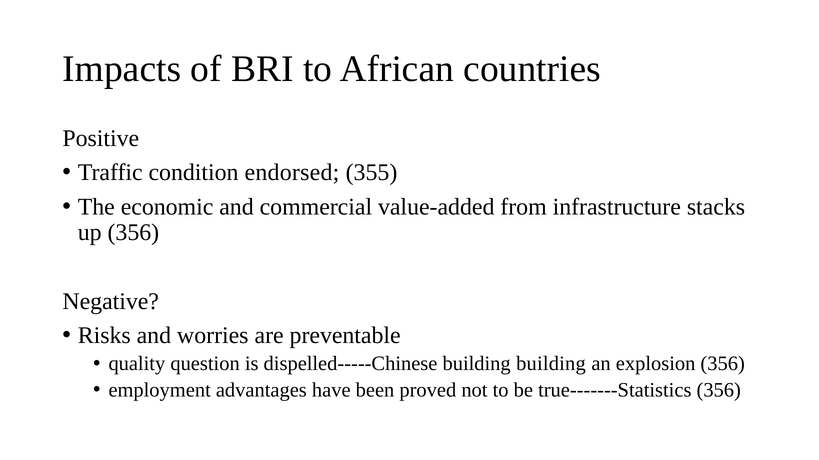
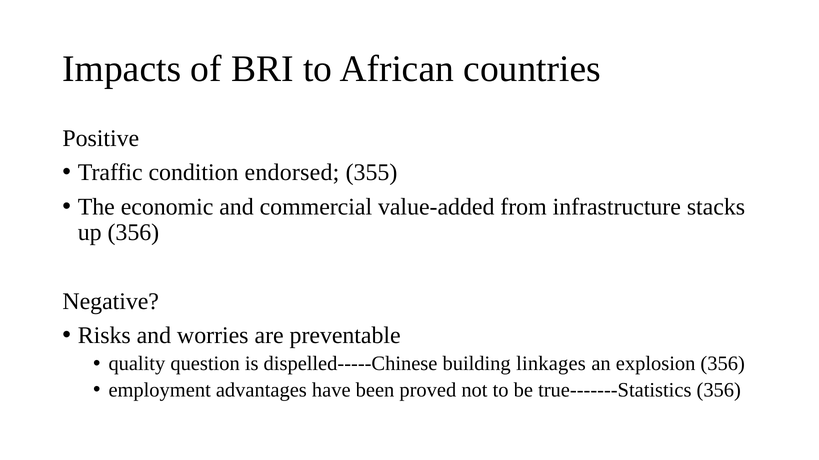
building building: building -> linkages (551, 364)
